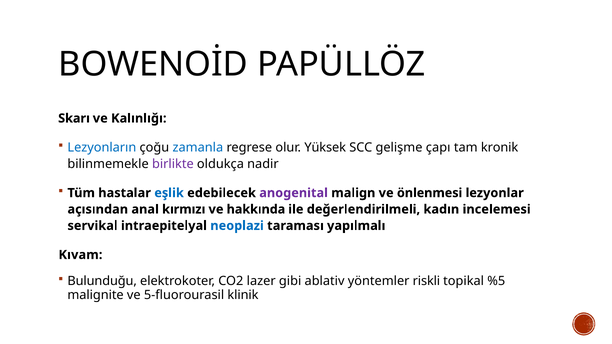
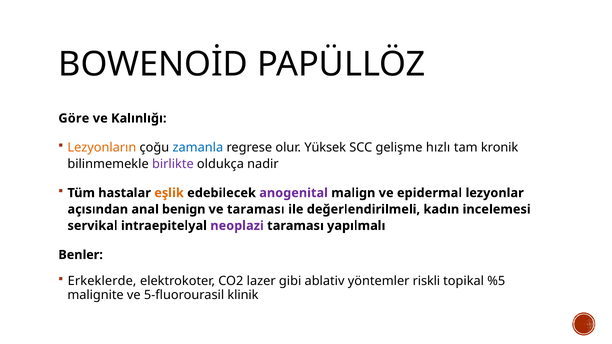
Skarı: Skarı -> Göre (74, 118)
Lezyonların colour: blue -> orange (102, 148)
çapı: çapı -> hızlı (438, 148)
eşlik colour: blue -> orange (169, 193)
önlenmesi: önlenmesi -> epidermal (430, 193)
kırmızı: kırmızı -> benign (184, 209)
ve hakkında: hakkında -> taraması (256, 209)
neoplazi colour: blue -> purple (237, 226)
Kıvam: Kıvam -> Benler (81, 255)
Bulunduğu: Bulunduğu -> Erkeklerde (102, 281)
